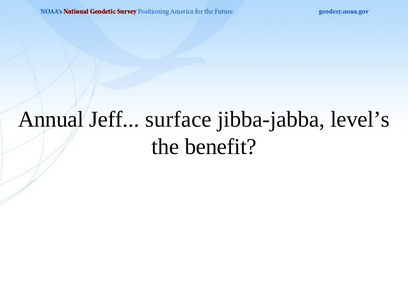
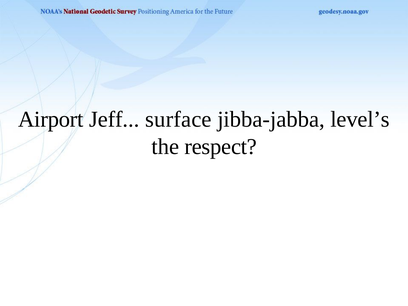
Annual: Annual -> Airport (51, 119)
benefit: benefit -> respect (221, 147)
